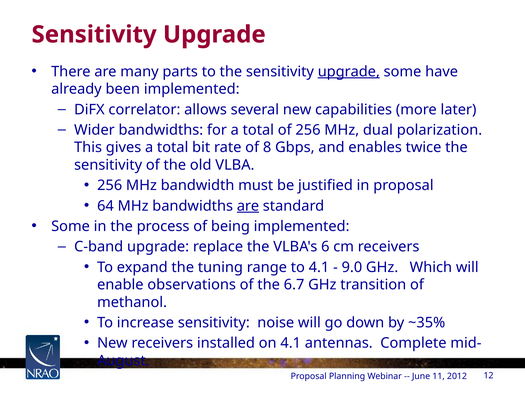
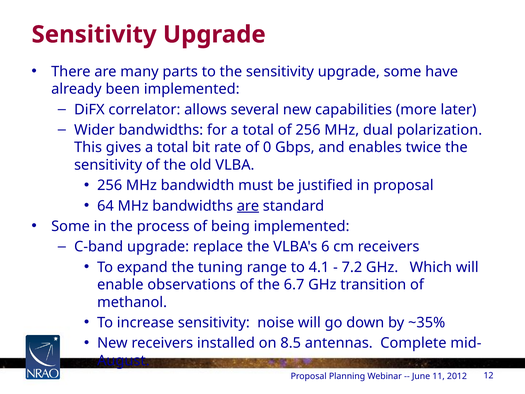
upgrade underline: present -> none (349, 72)
8: 8 -> 0 (267, 147)
9.0: 9.0 -> 7.2 (352, 267)
on 4.1: 4.1 -> 8.5 (291, 343)
